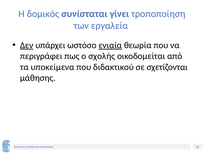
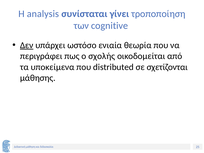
δομικός: δομικός -> analysis (43, 14)
εργαλεία: εργαλεία -> cognitive (110, 26)
ενιαία underline: present -> none (110, 45)
διδακτικού: διδακτικού -> distributed (113, 67)
